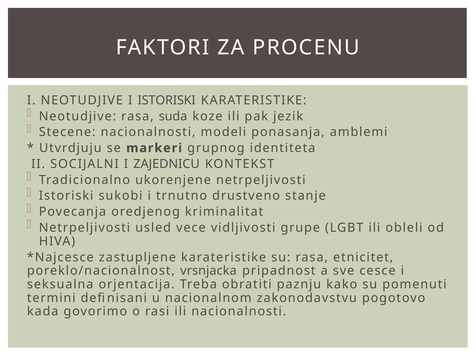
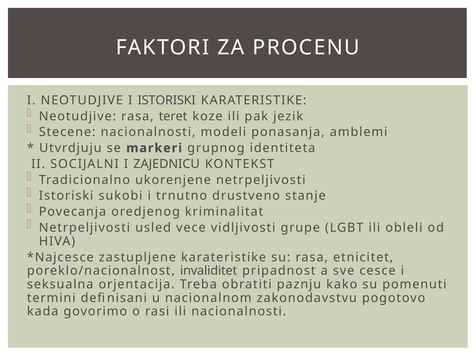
suda: suda -> teret (173, 116)
vrsnjacka: vrsnjacka -> invaliditet (209, 271)
